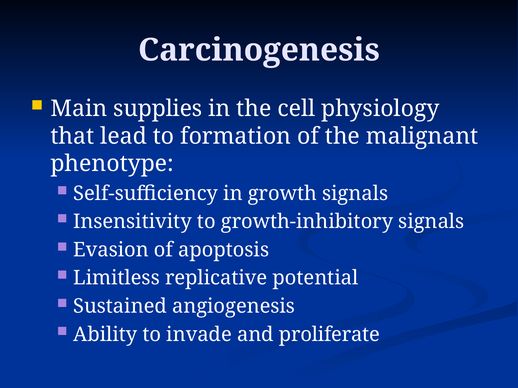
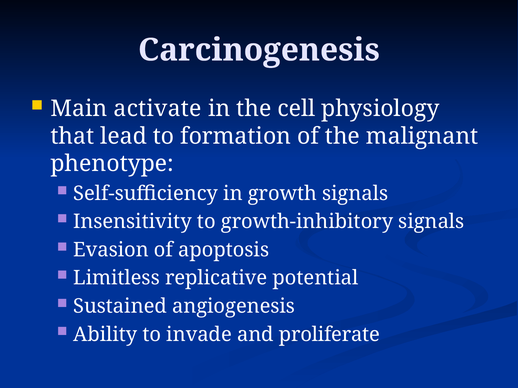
supplies: supplies -> activate (158, 109)
